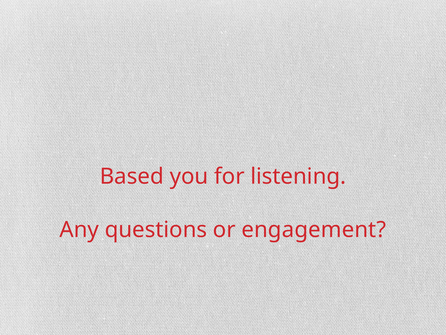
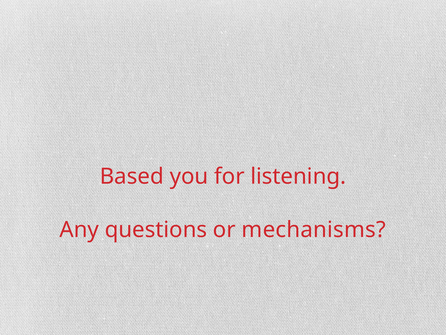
engagement: engagement -> mechanisms (314, 230)
